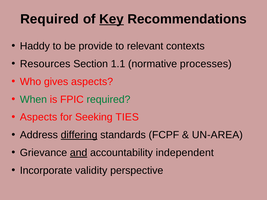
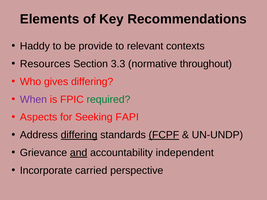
Required: Required -> Elements (50, 19)
Key underline: present -> none (112, 19)
1.1: 1.1 -> 3.3 (118, 64)
processes: processes -> throughout (206, 64)
gives aspects: aspects -> differing (92, 82)
When colour: green -> purple (33, 100)
TIES: TIES -> FAPI (127, 117)
FCPF underline: none -> present (164, 135)
UN-AREA: UN-AREA -> UN-UNDP (217, 135)
validity: validity -> carried (91, 171)
